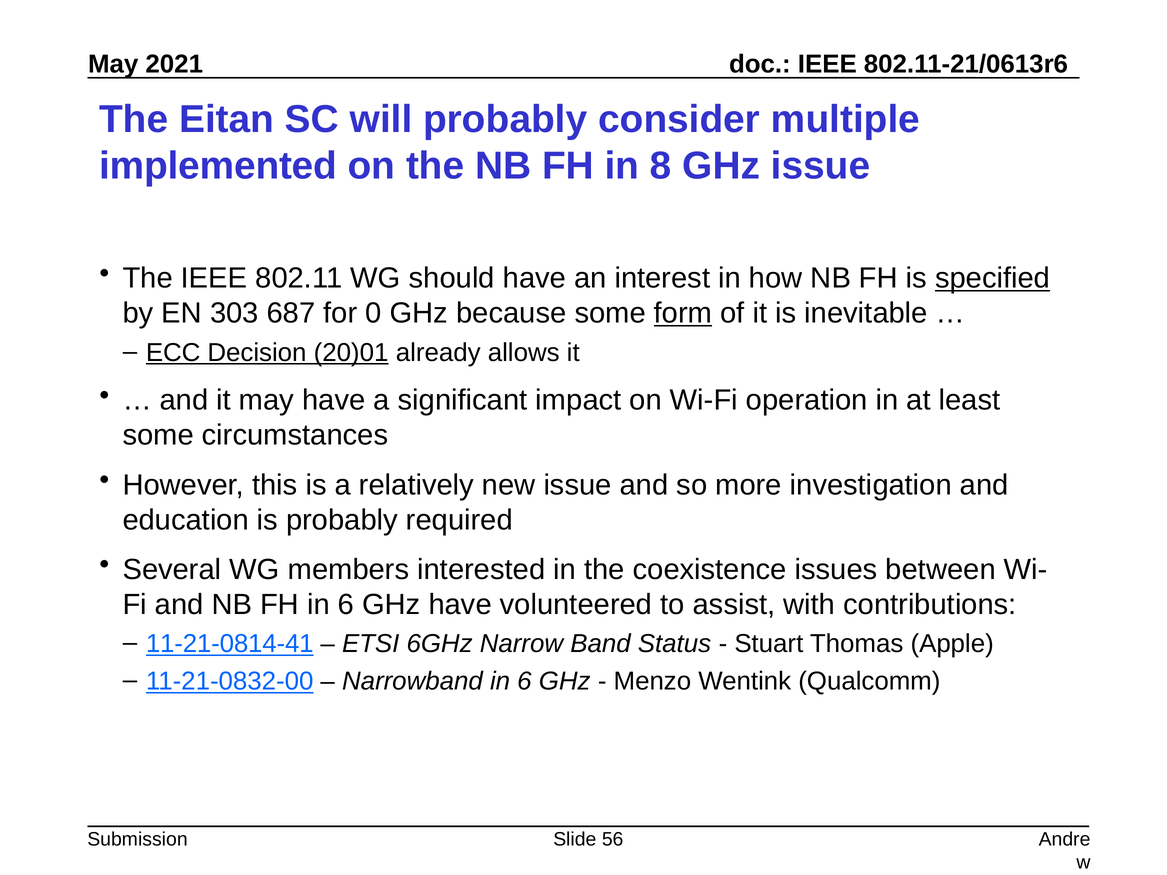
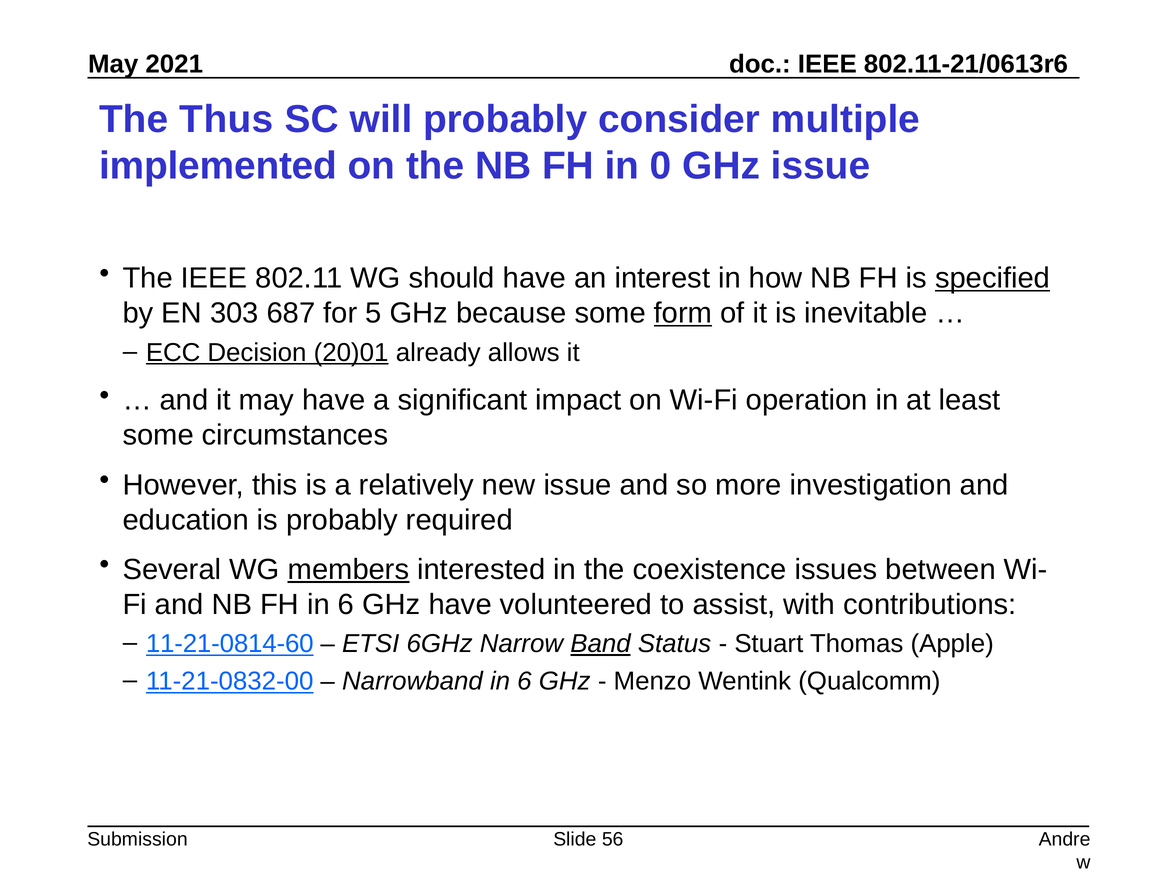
Eitan: Eitan -> Thus (226, 119)
8: 8 -> 0 (661, 166)
0: 0 -> 5 (374, 313)
members underline: none -> present (349, 570)
11-21-0814-41: 11-21-0814-41 -> 11-21-0814-60 (230, 644)
Band underline: none -> present (600, 644)
